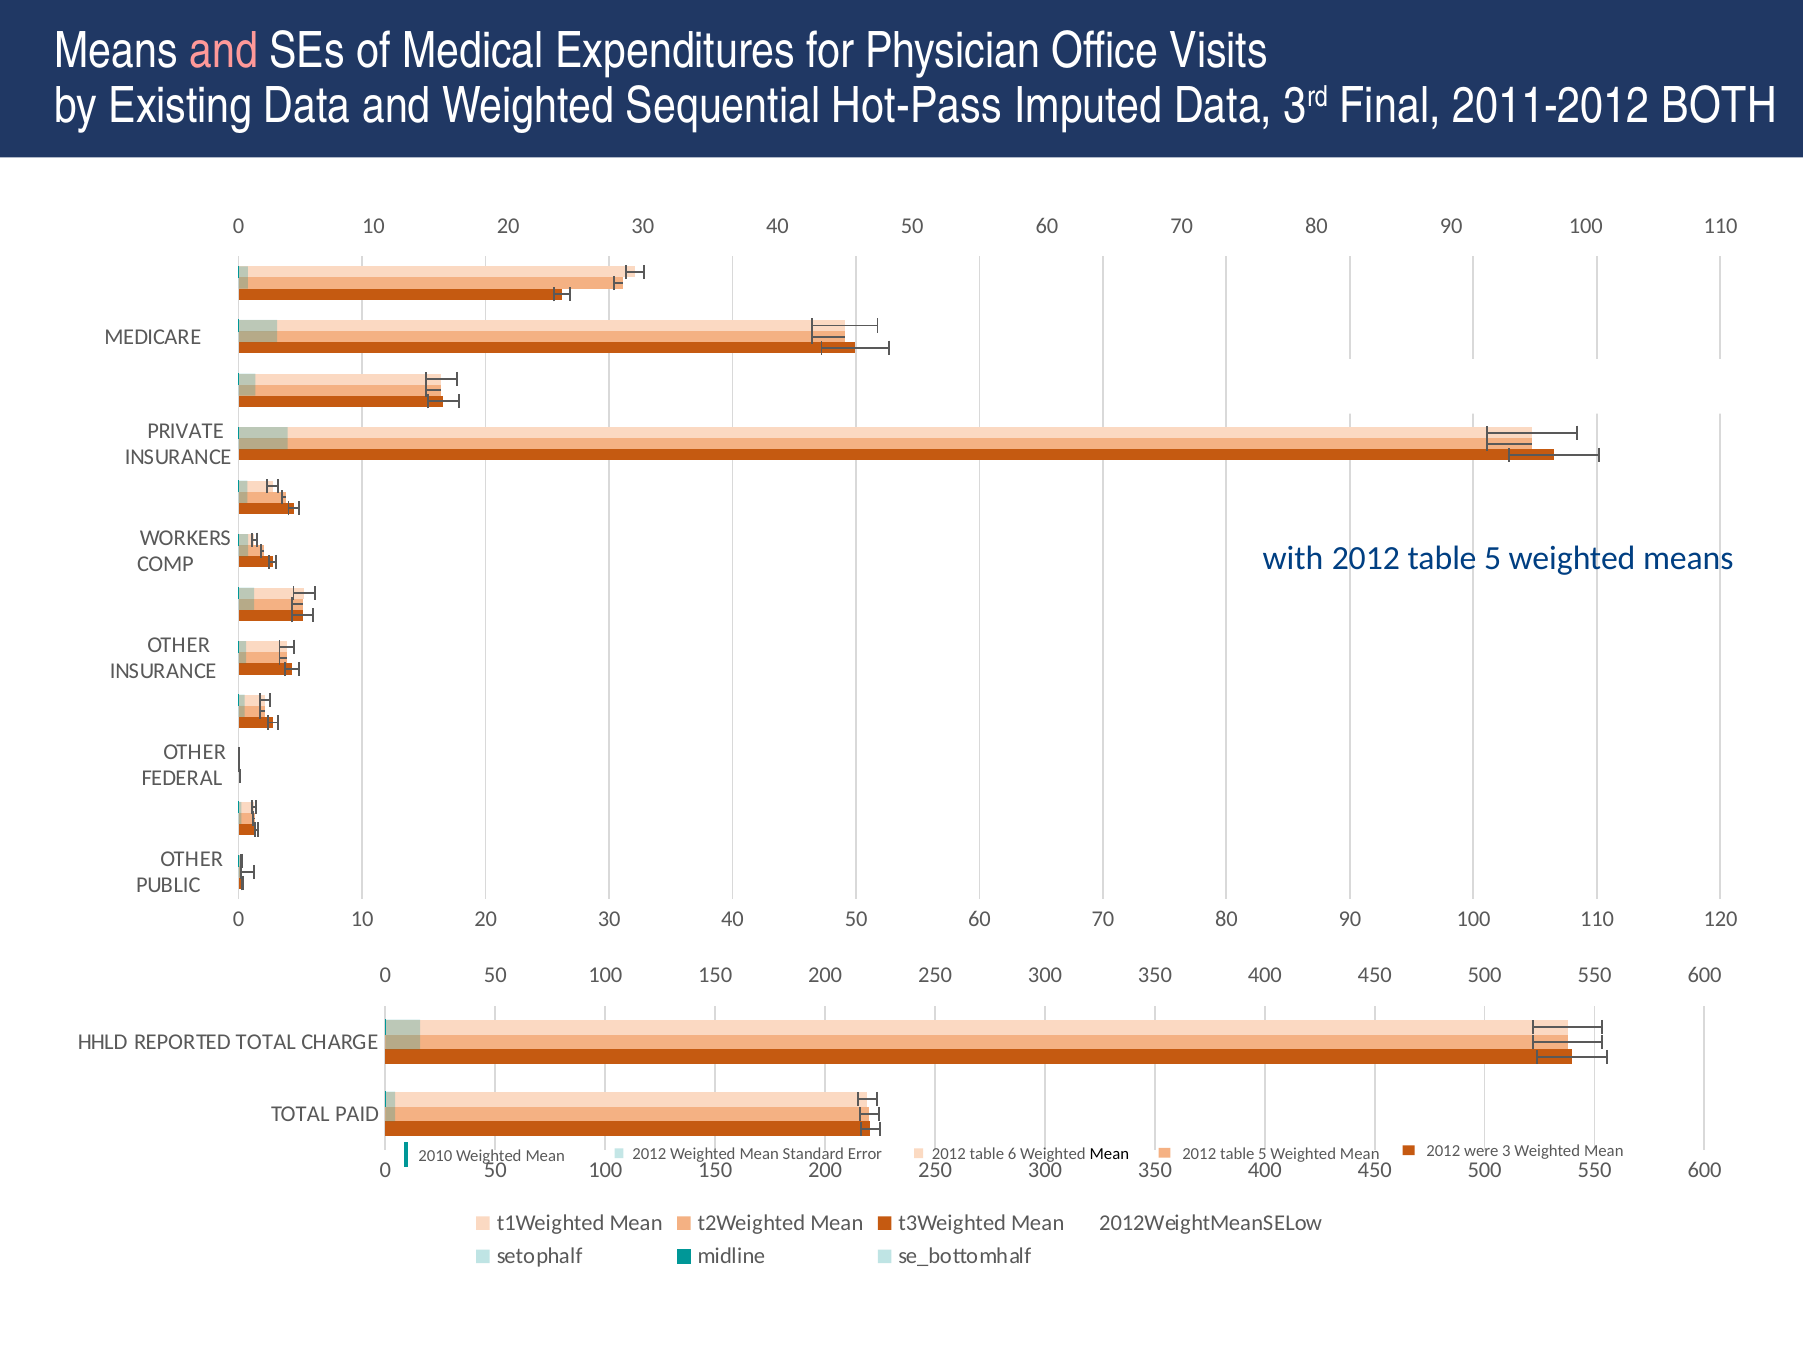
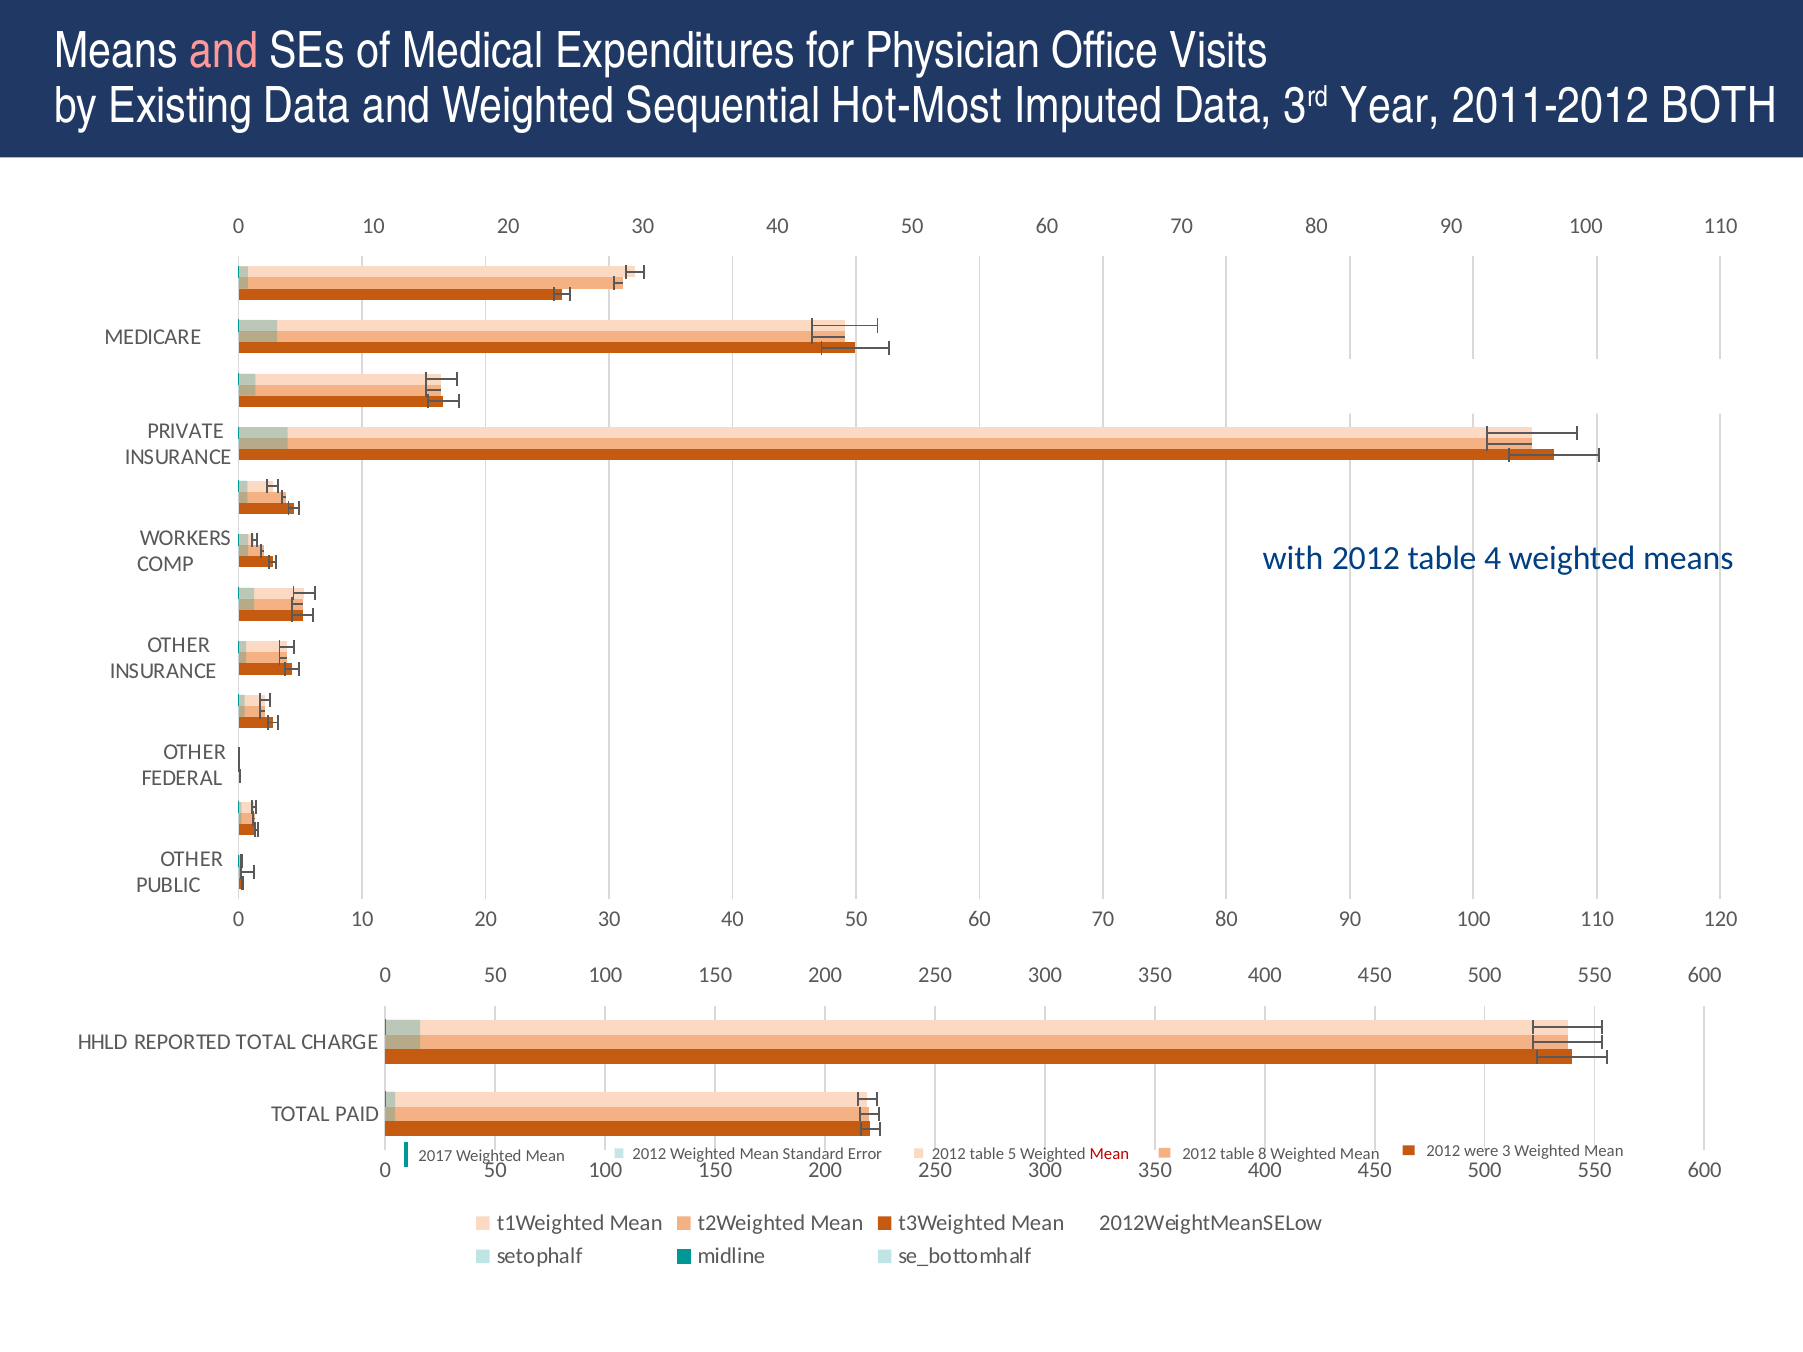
Hot-Pass: Hot-Pass -> Hot-Most (917, 105)
Final: Final -> Year (1390, 105)
5: 5 -> 4 (1493, 558)
2010: 2010 -> 2017 (435, 1156)
6: 6 -> 5 (1012, 1154)
Mean colour: black -> red (1109, 1154)
5: 5 -> 8 (1262, 1154)
